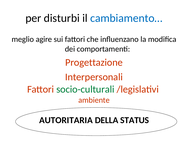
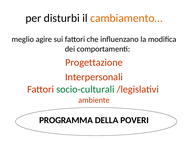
cambiamento… colour: blue -> orange (126, 18)
AUTORITARIA: AUTORITARIA -> PROGRAMMA (66, 120)
STATUS: STATUS -> POVERI (135, 120)
